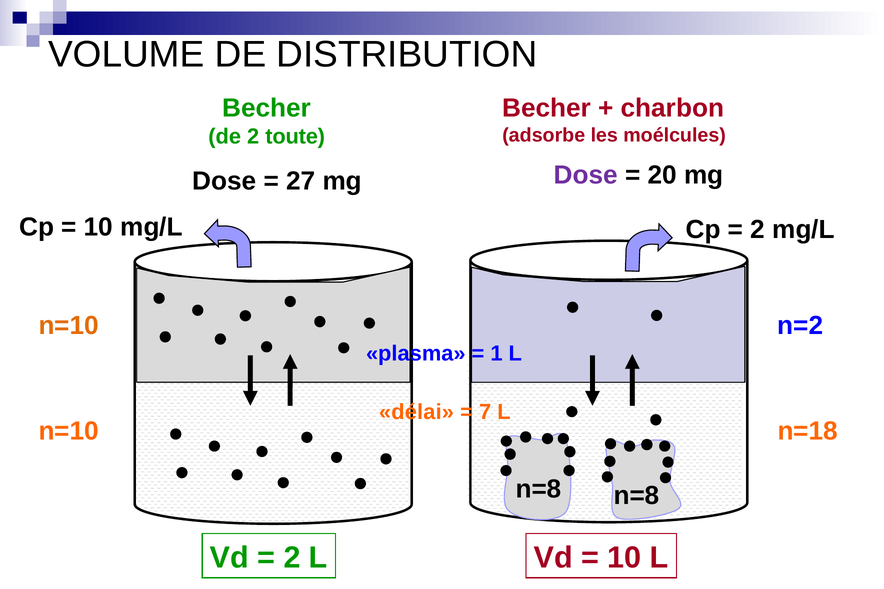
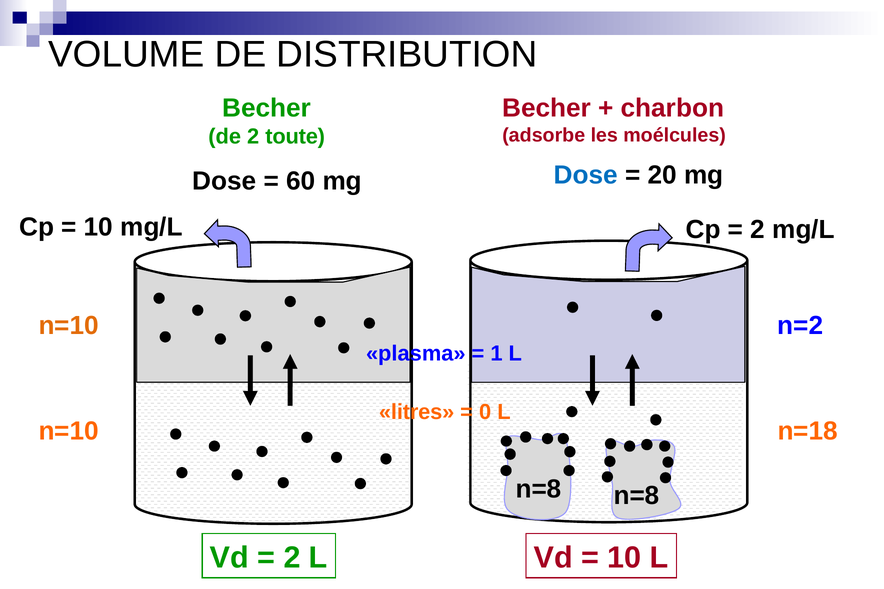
Dose colour: purple -> blue (586, 175)
27: 27 -> 60 (301, 181)
délai: délai -> litres (417, 412)
7: 7 -> 0 (485, 412)
